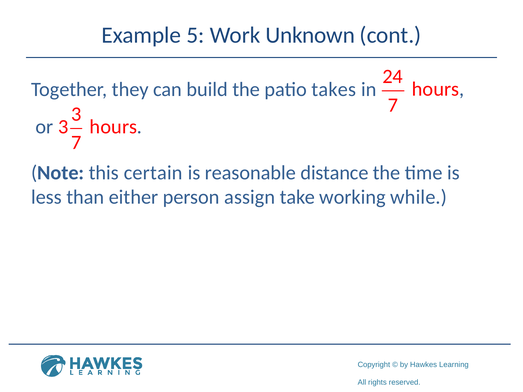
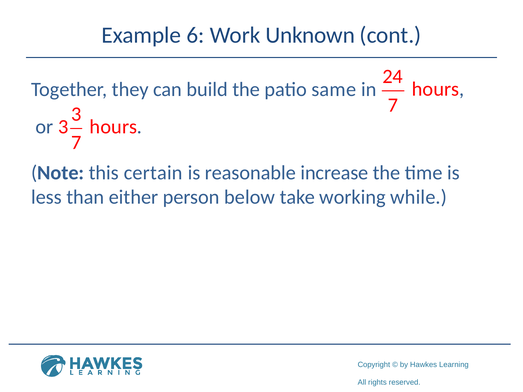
5: 5 -> 6 (195, 35)
takes: takes -> same (334, 89)
distance: distance -> increase (335, 173)
assign: assign -> below (250, 197)
